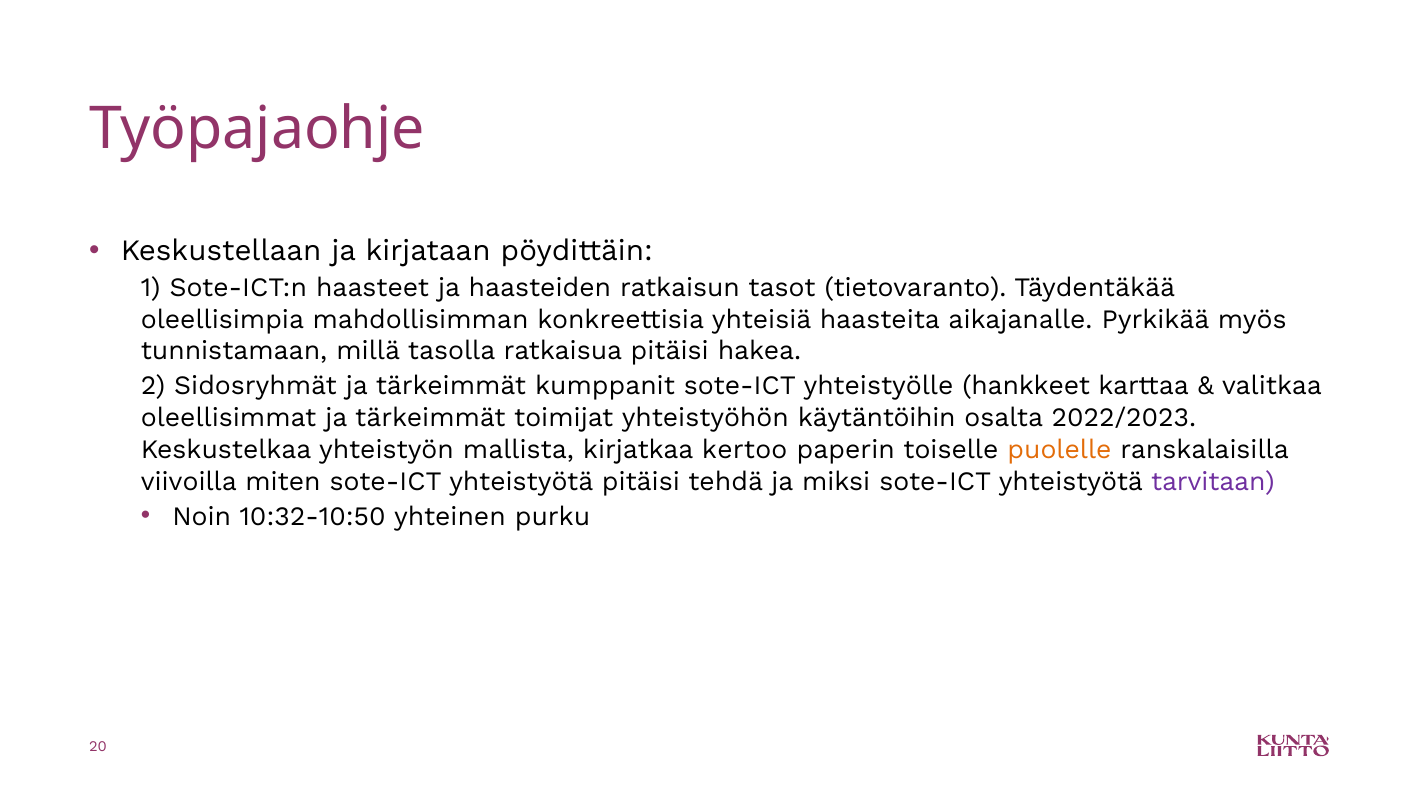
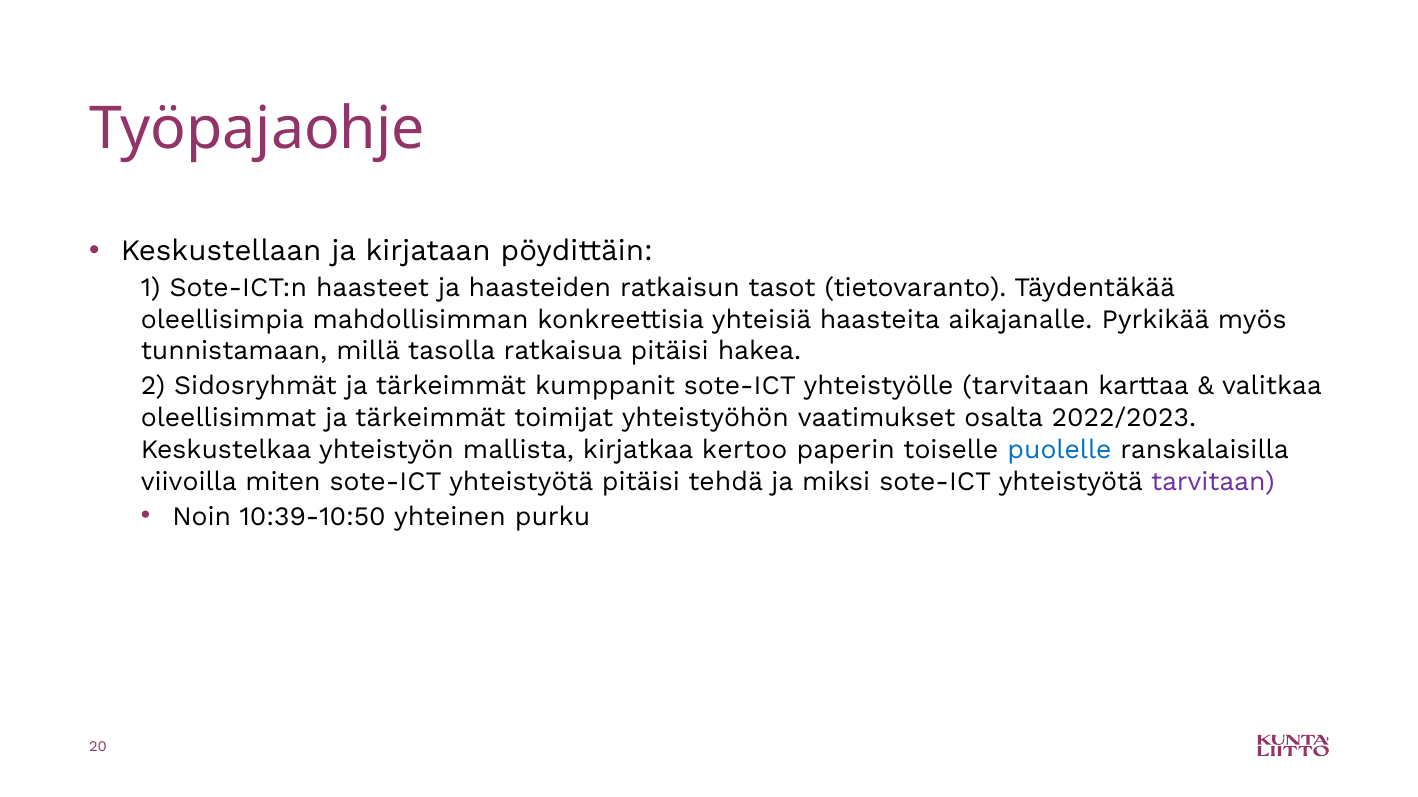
yhteistyölle hankkeet: hankkeet -> tarvitaan (1026, 386)
käytäntöihin: käytäntöihin -> vaatimukset (877, 418)
puolelle colour: orange -> blue (1060, 450)
10:32-10:50: 10:32-10:50 -> 10:39-10:50 (313, 517)
